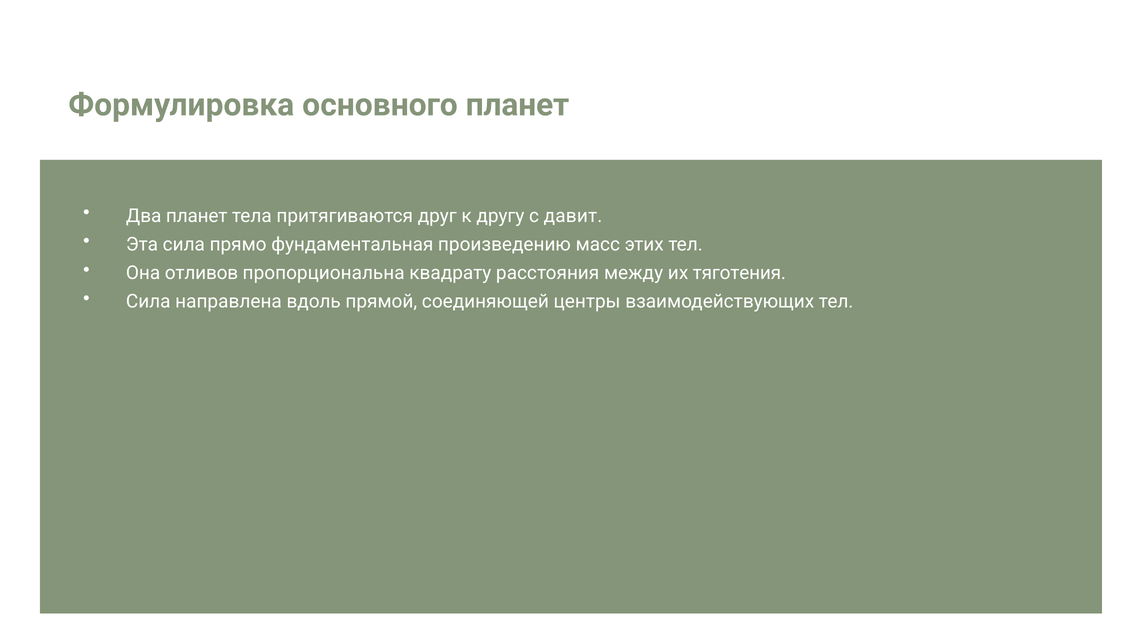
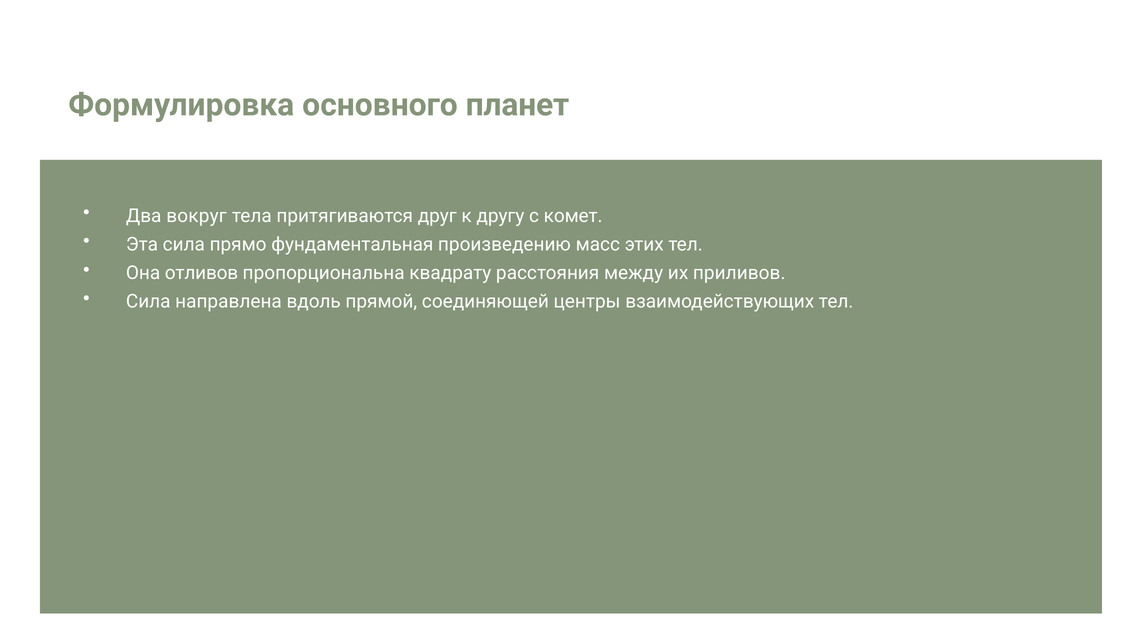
Два планет: планет -> вокруг (197, 216)
давит: давит -> комет (573, 216)
тяготения: тяготения -> приливов (739, 273)
